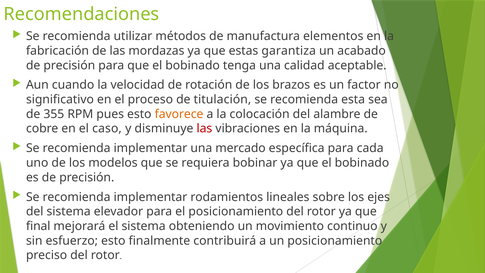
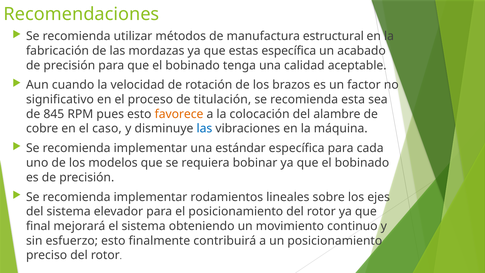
elementos: elementos -> estructural (333, 36)
estas garantiza: garantiza -> específica (289, 51)
355: 355 -> 845 (54, 114)
las colour: red -> blue (204, 129)
mercado: mercado -> estándar (241, 148)
